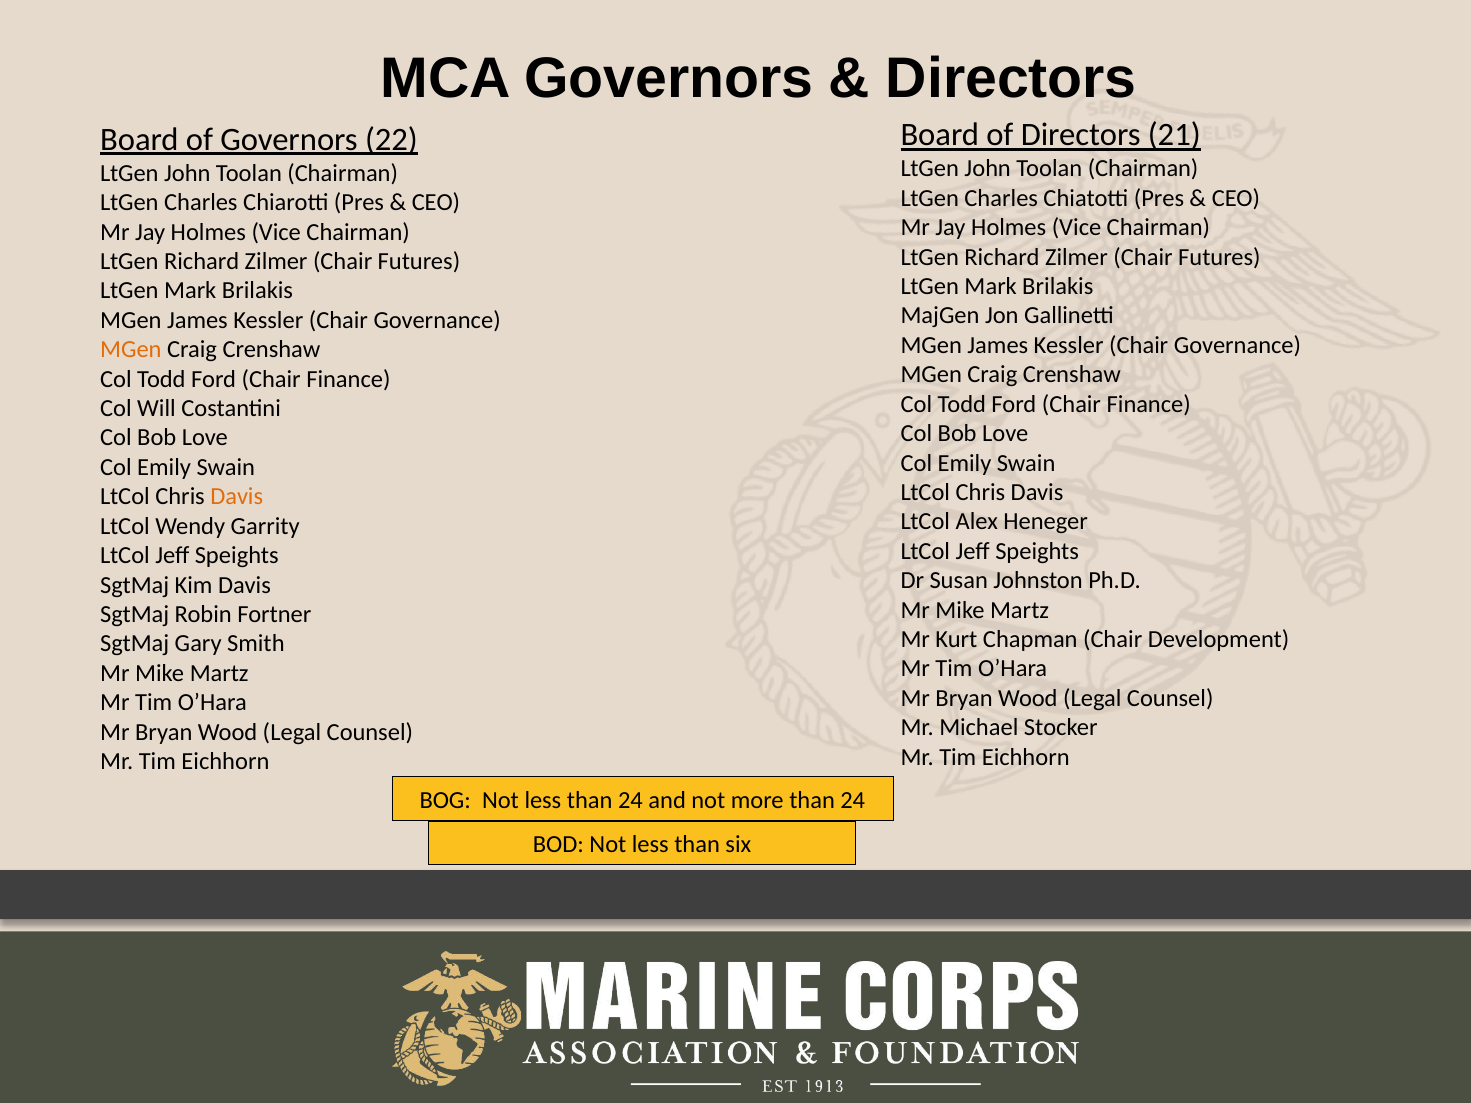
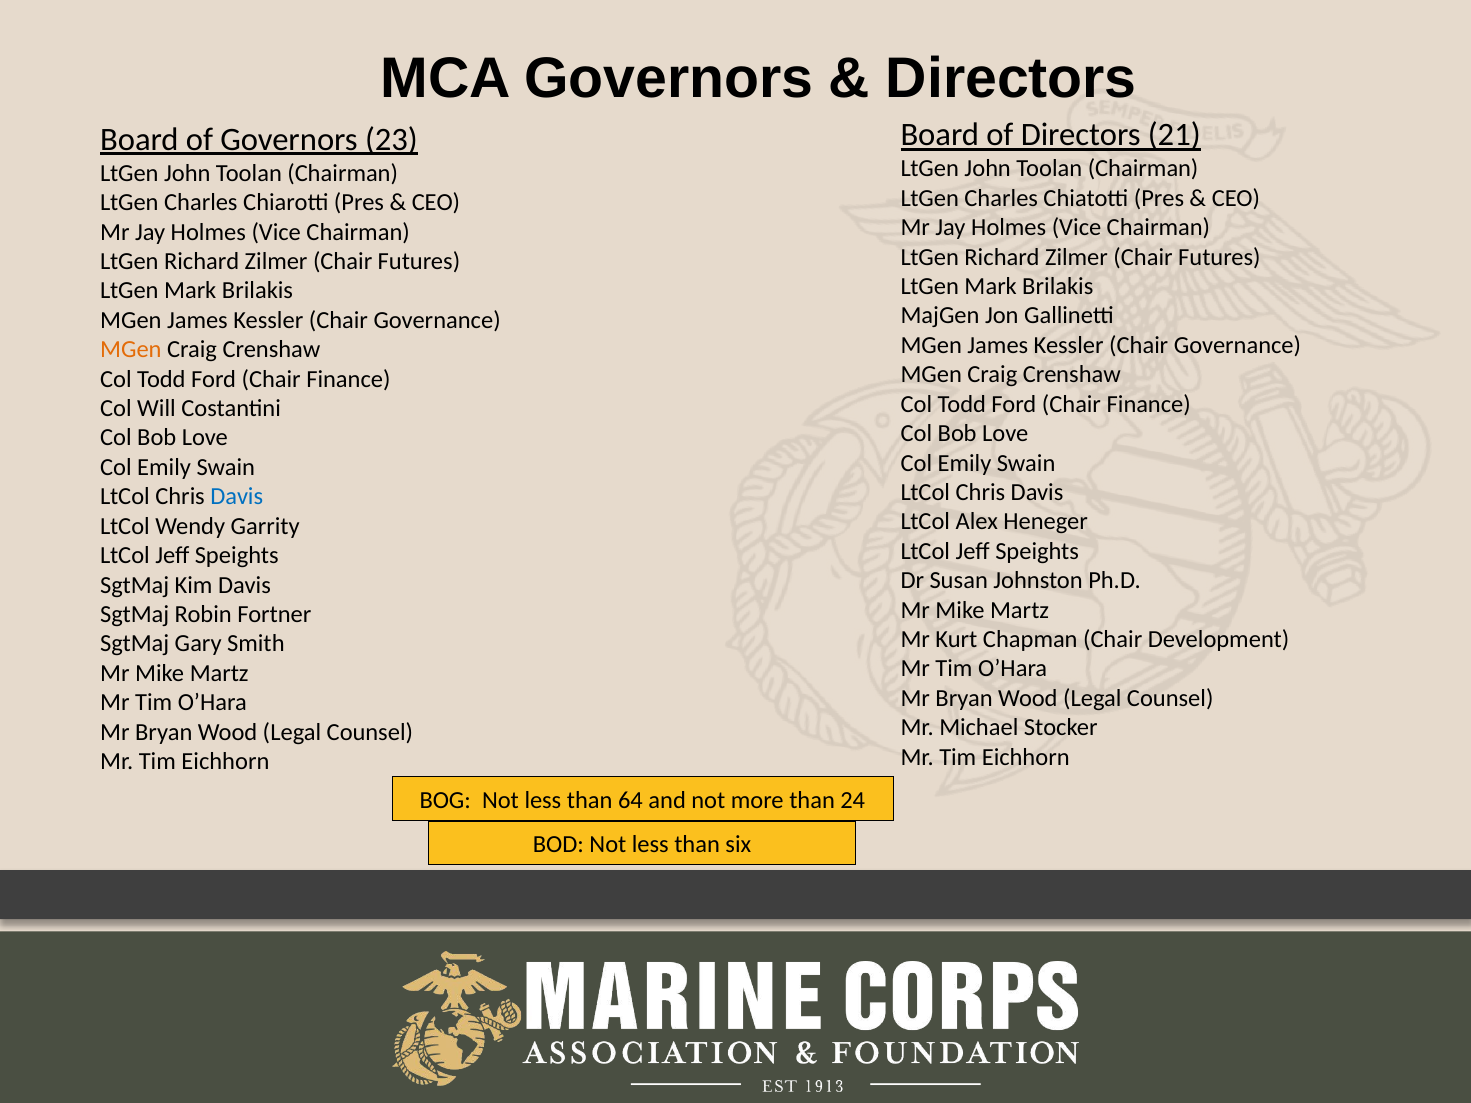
22: 22 -> 23 (391, 139)
Davis colour: orange -> blue (237, 497)
less than 24: 24 -> 64 (630, 800)
